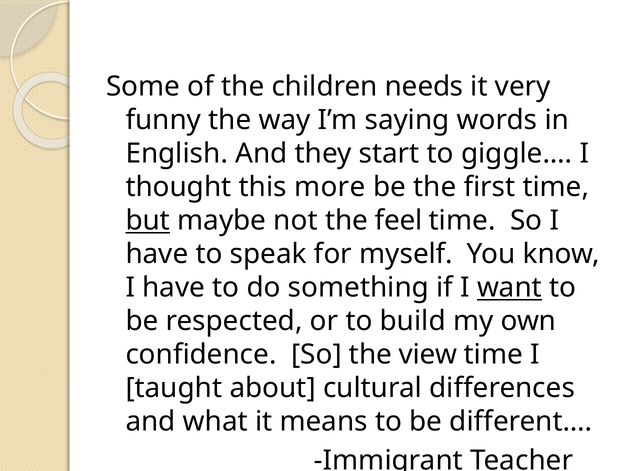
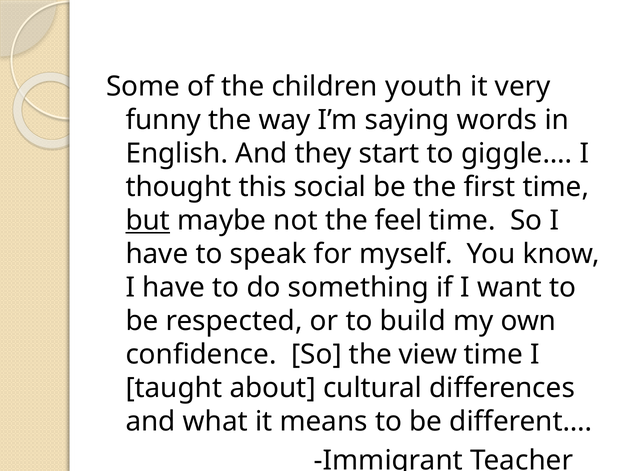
needs: needs -> youth (424, 87)
more: more -> social (330, 187)
want underline: present -> none (509, 288)
